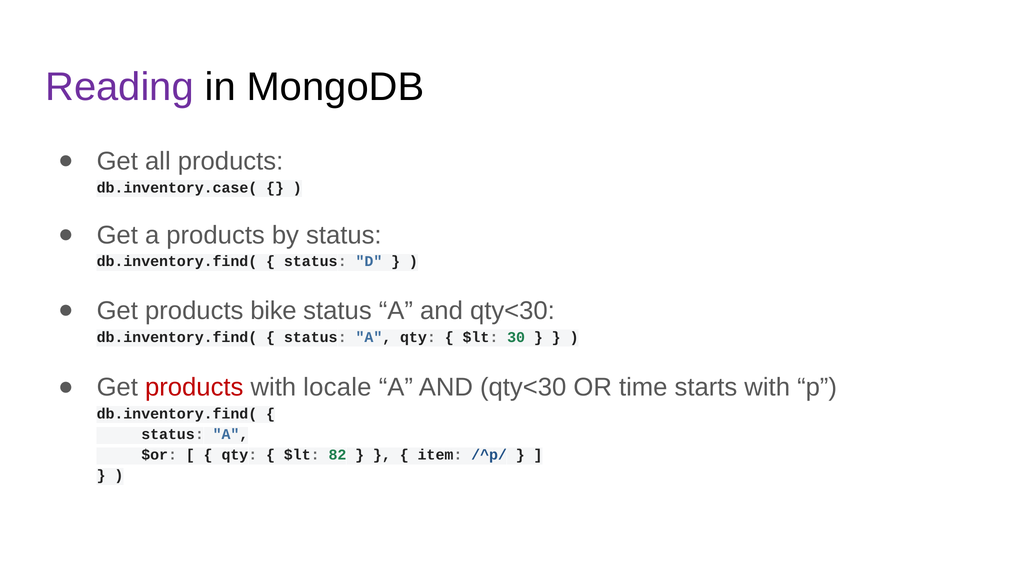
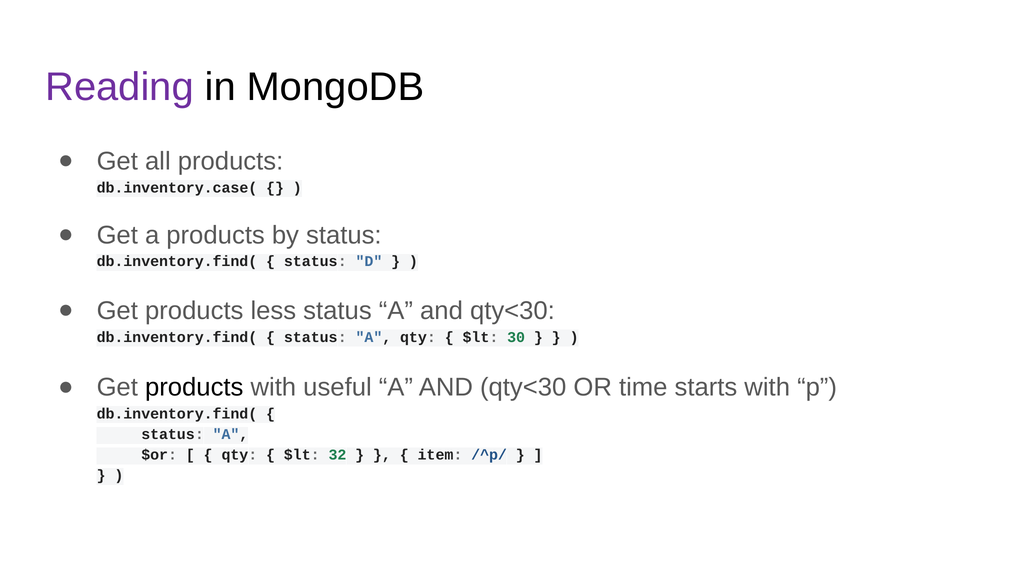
bike: bike -> less (273, 311)
products colour: red -> black (194, 388)
locale: locale -> useful (337, 388)
82: 82 -> 32 (337, 455)
